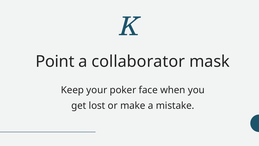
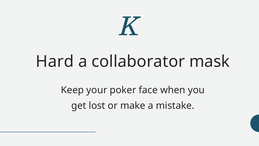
Point: Point -> Hard (55, 61)
